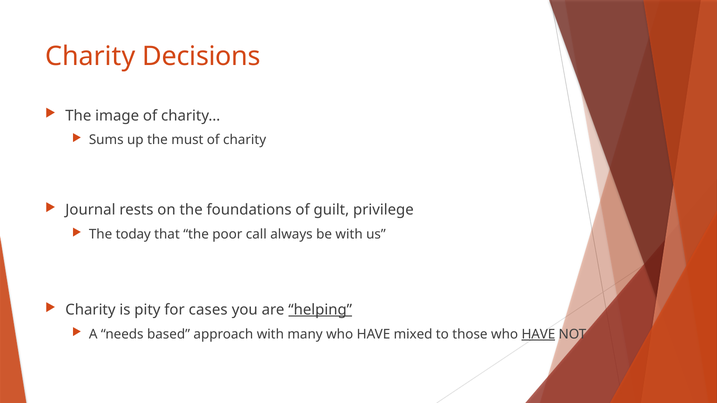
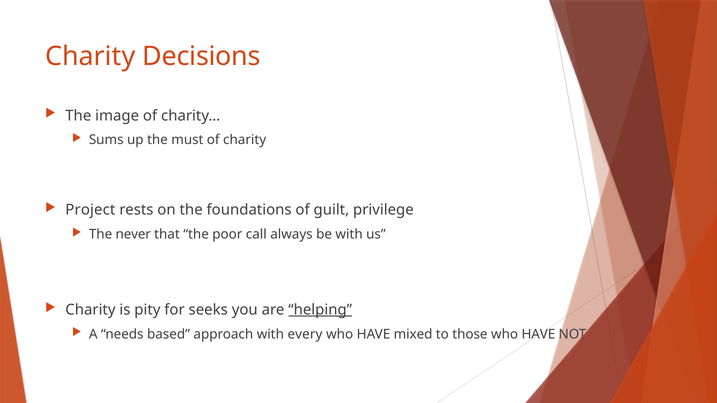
Journal: Journal -> Project (90, 210)
today: today -> never (133, 235)
cases: cases -> seeks (208, 310)
many: many -> every (305, 334)
HAVE underline: present -> none (538, 334)
